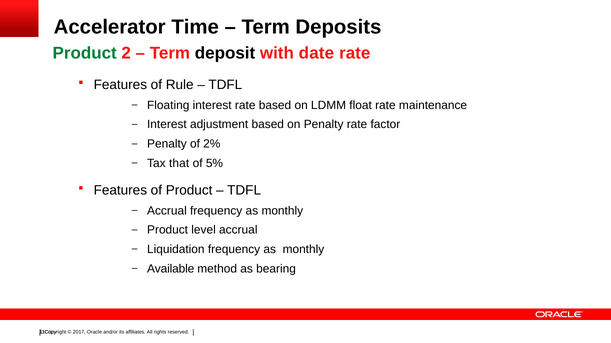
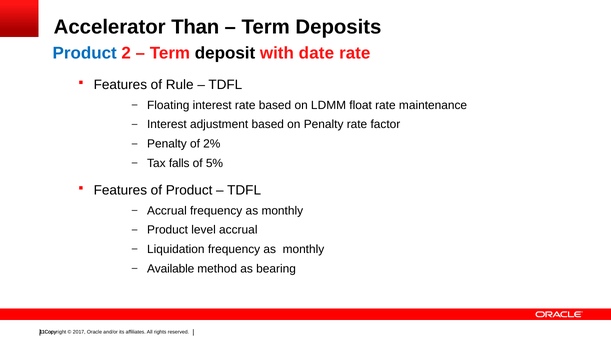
Time: Time -> Than (195, 27)
Product colour: green -> blue (85, 53)
that: that -> falls (179, 164)
